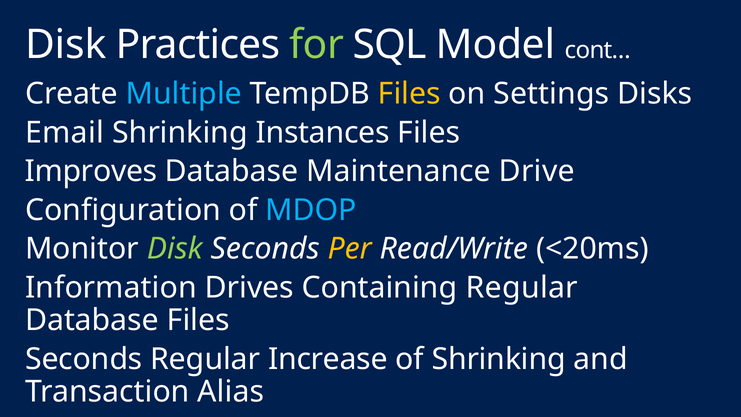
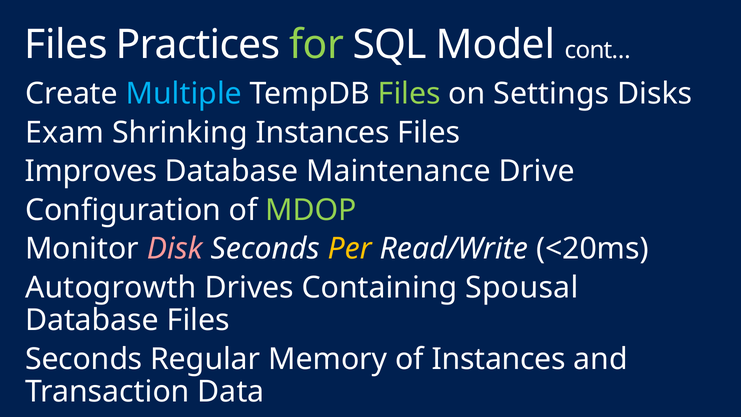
Disk: Disk -> Files (66, 45)
Files colour: yellow -> light green (409, 94)
Email: Email -> Exam (65, 133)
MDOP colour: light blue -> light green (311, 210)
Disk colour: light green -> pink (175, 249)
Information: Information -> Autogrowth (111, 288)
Containing Regular: Regular -> Spousal (522, 288)
Increase: Increase -> Memory (328, 359)
of Shrinking: Shrinking -> Instances (499, 359)
Alias: Alias -> Data (231, 392)
